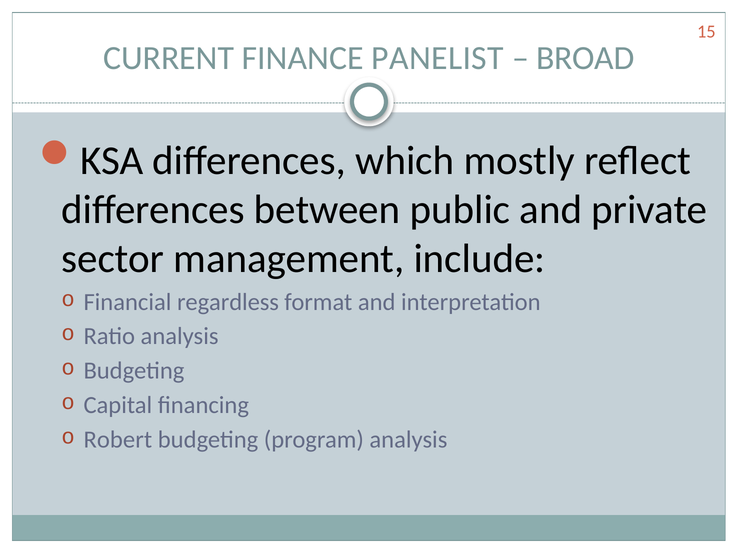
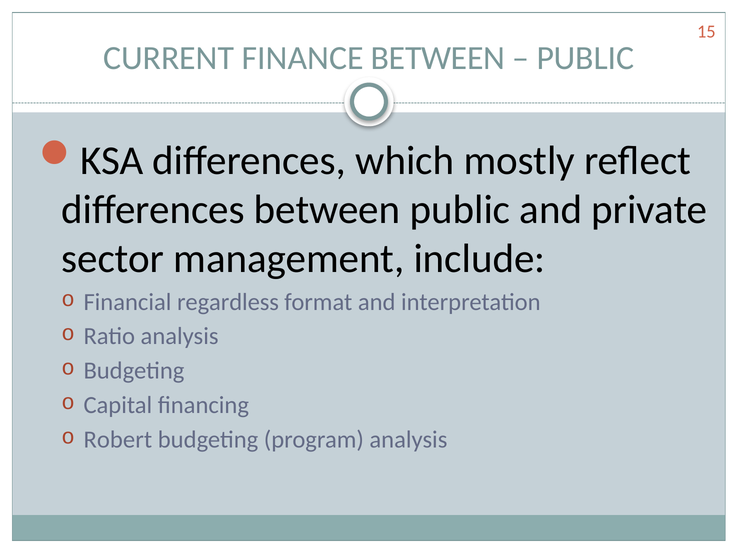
FINANCE PANELIST: PANELIST -> BETWEEN (438, 58)
BROAD: BROAD -> PUBLIC (585, 58)
